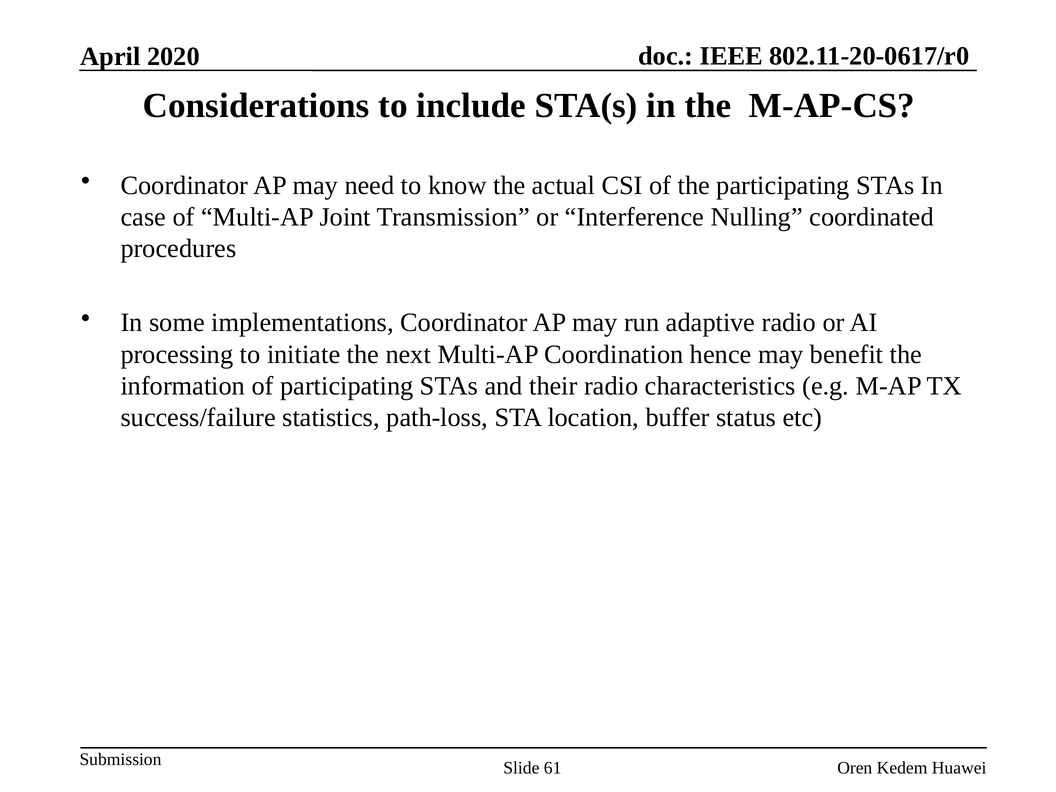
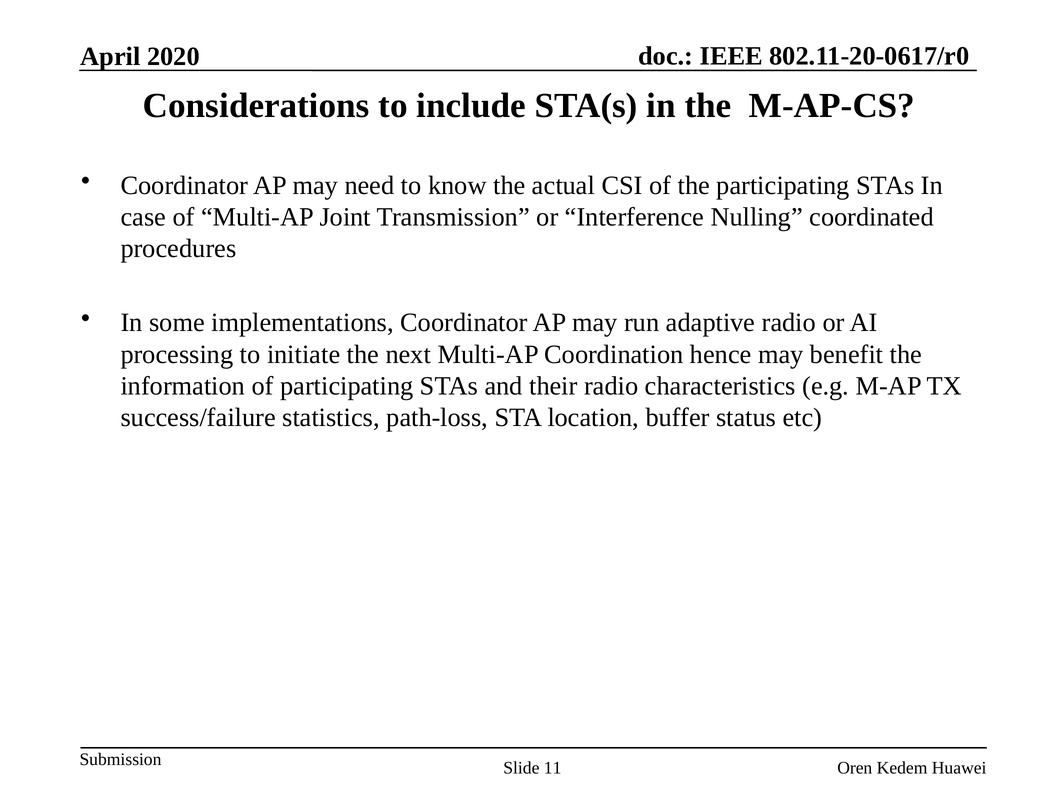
61: 61 -> 11 (553, 768)
